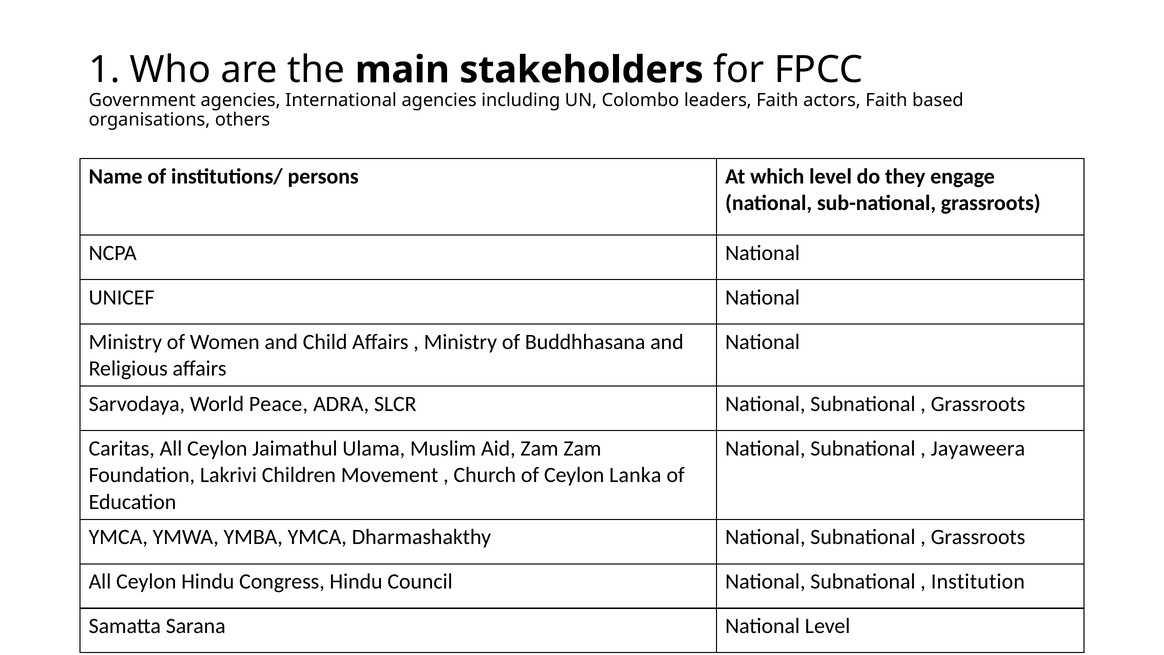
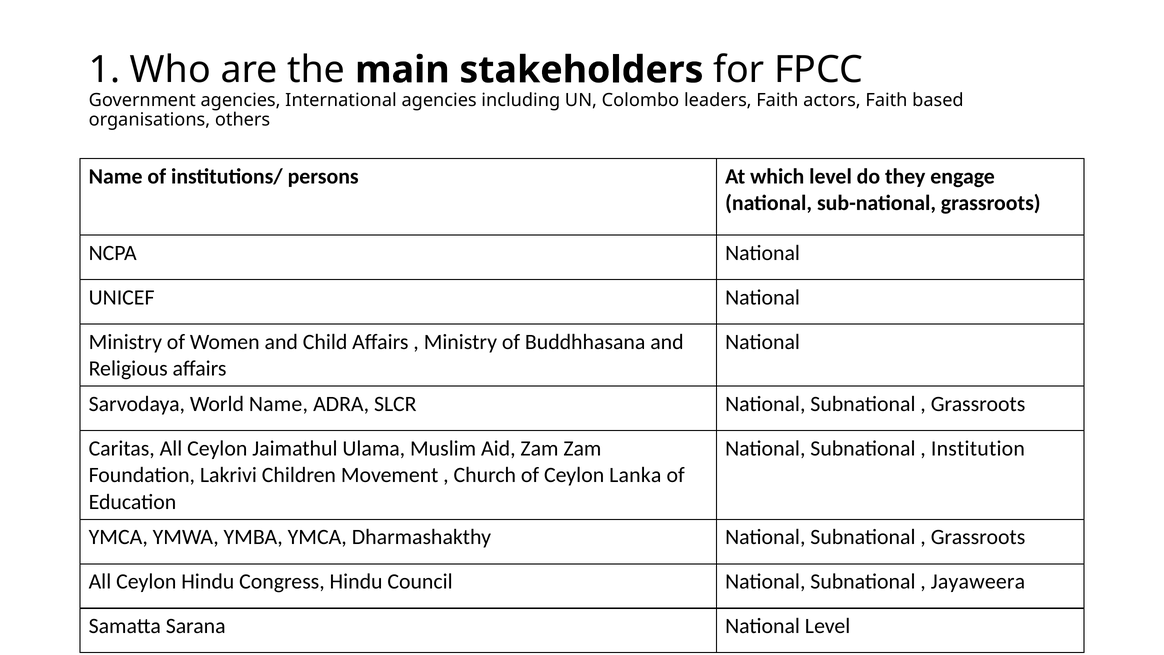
World Peace: Peace -> Name (278, 404)
Jayaweera: Jayaweera -> Institution (978, 448)
Institution: Institution -> Jayaweera (978, 582)
